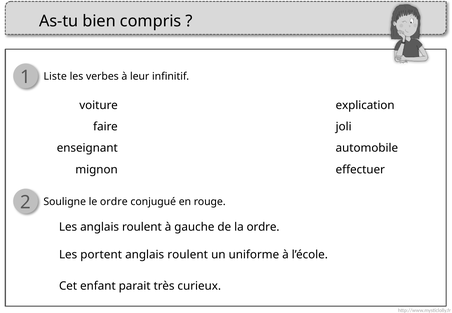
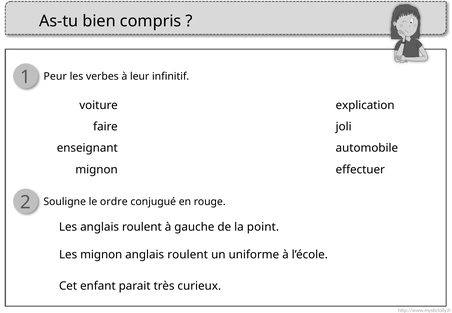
Liste: Liste -> Peur (55, 76)
la ordre: ordre -> point (263, 227)
Les portent: portent -> mignon (101, 255)
